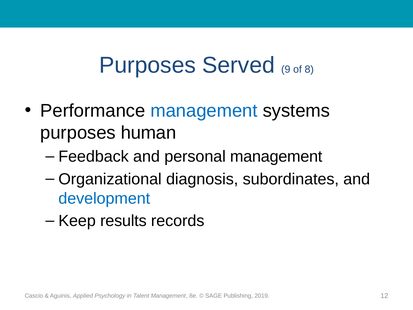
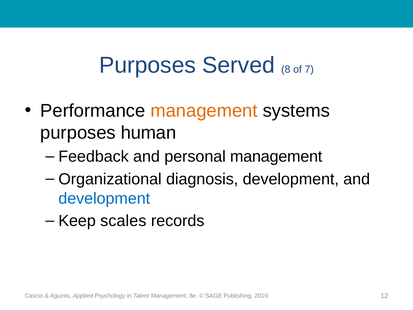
9: 9 -> 8 (286, 69)
8: 8 -> 7 (309, 69)
management colour: blue -> orange (204, 111)
diagnosis subordinates: subordinates -> development (291, 179)
results: results -> scales (123, 221)
